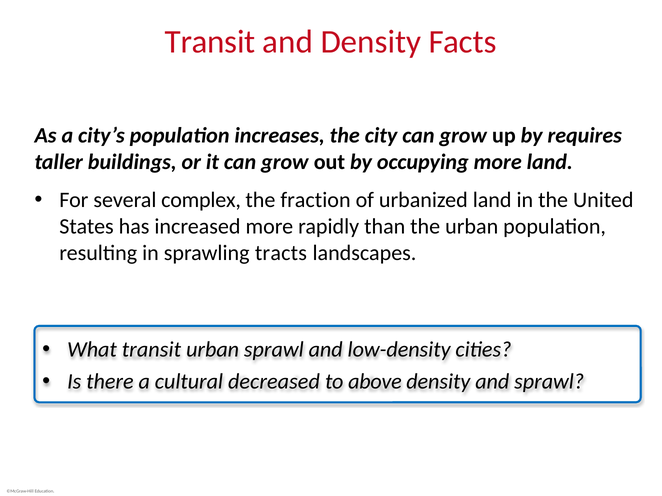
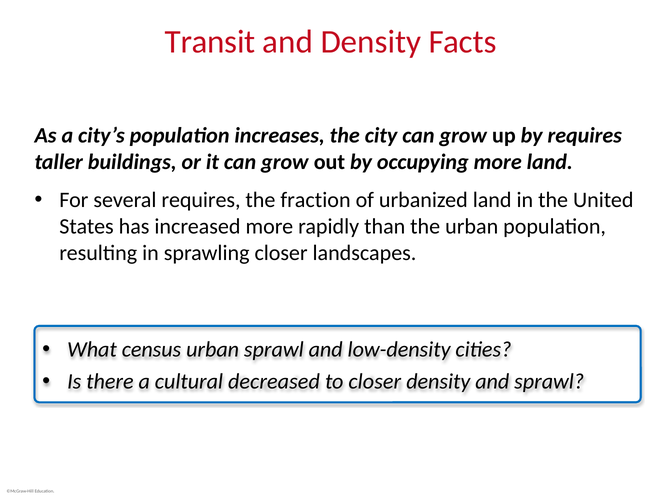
several complex: complex -> requires (201, 200)
sprawling tracts: tracts -> closer (281, 253)
What transit: transit -> census (151, 350)
to above: above -> closer (375, 382)
